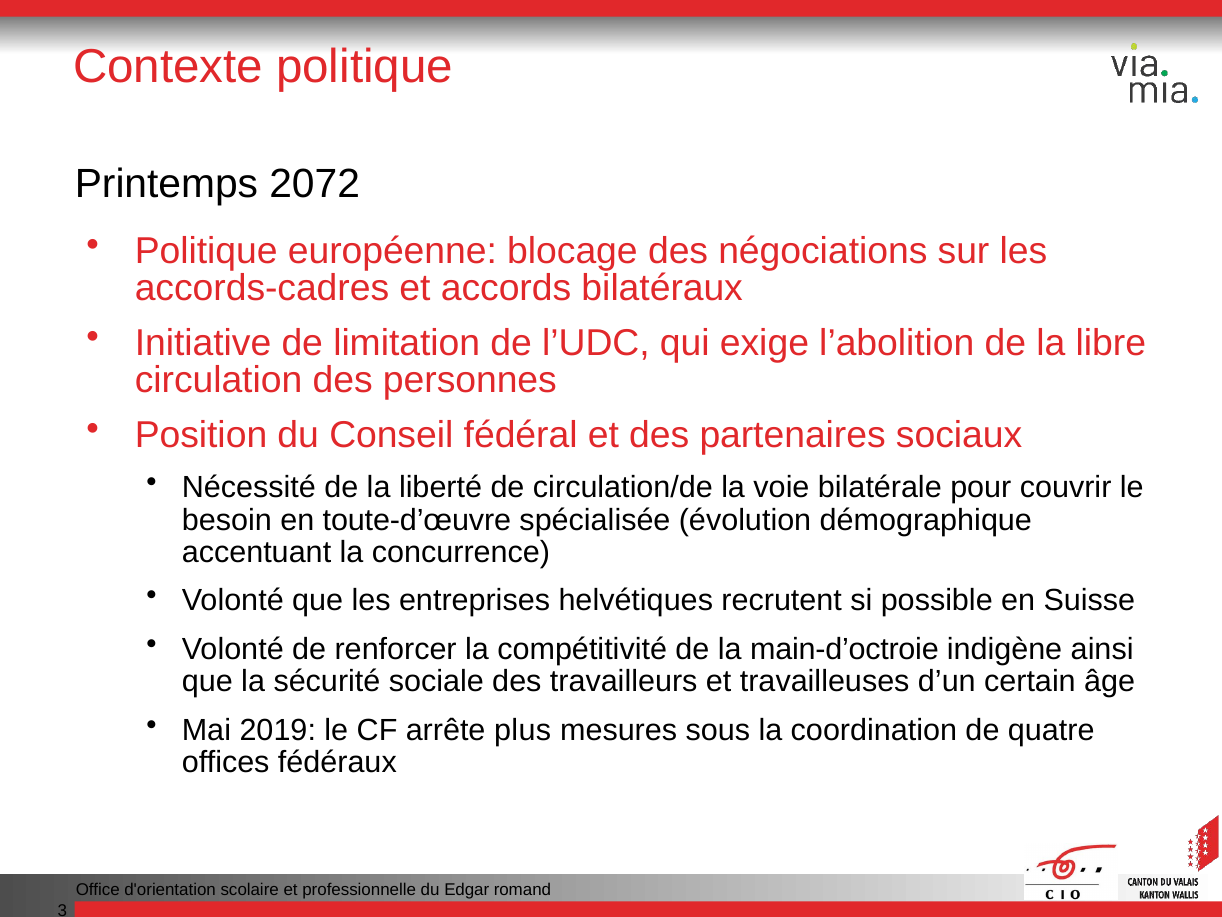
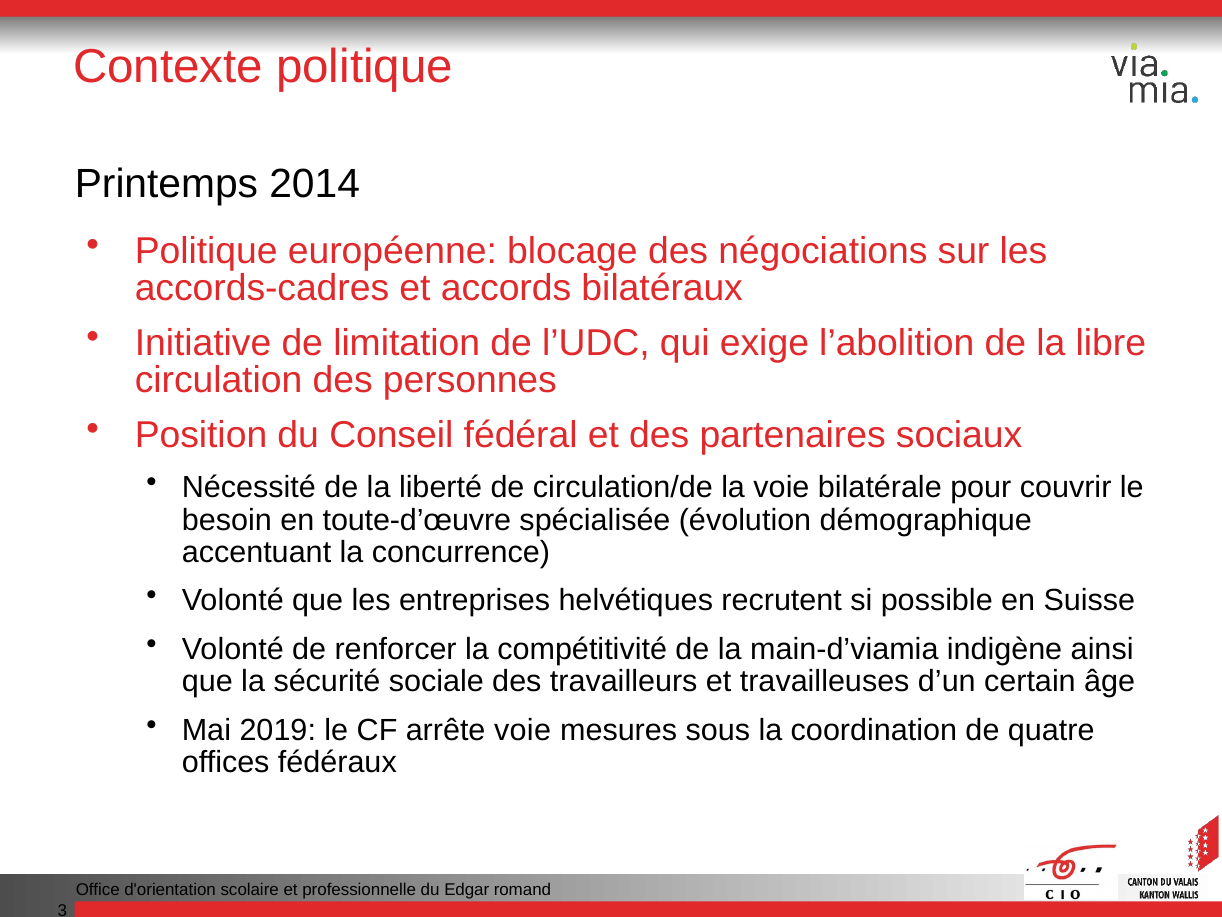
2072: 2072 -> 2014 (315, 184)
main-d’octroie: main-d’octroie -> main-d’viamia (844, 649)
arrête plus: plus -> voie (523, 730)
